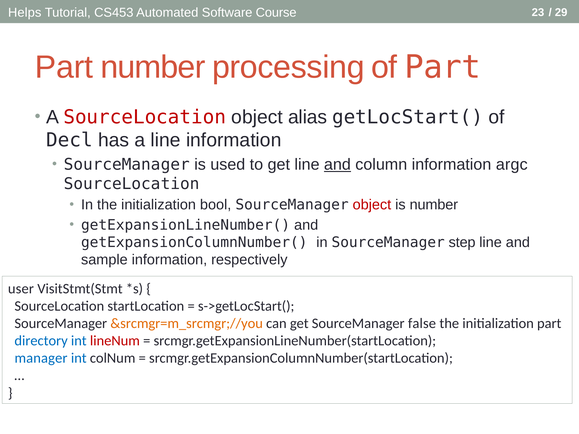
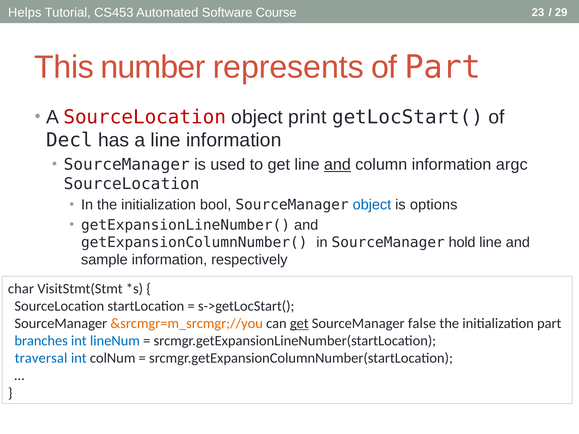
Part: Part -> This (64, 67)
processing: processing -> represents (288, 67)
alias: alias -> print (307, 117)
object colour: red -> blue (372, 205)
is number: number -> options (434, 205)
step: step -> hold (462, 243)
user: user -> char (21, 289)
get underline: none -> present (299, 324)
directory: directory -> branches (41, 341)
lineNum colour: red -> blue (115, 341)
manager: manager -> traversal (41, 358)
